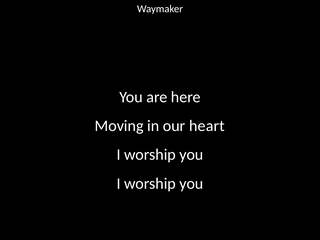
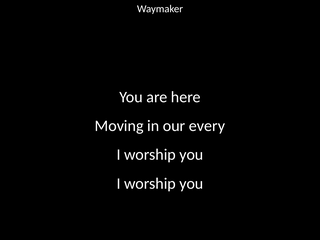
heart: heart -> every (207, 126)
